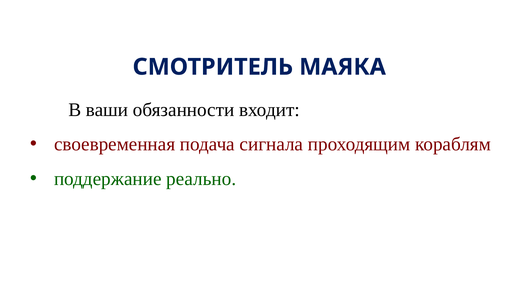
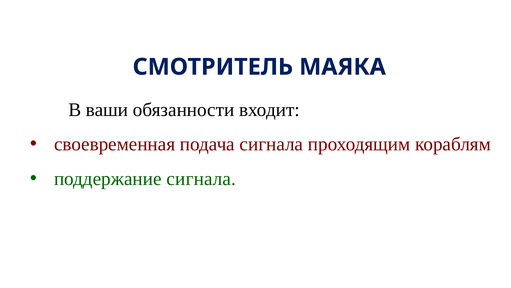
поддержание реально: реально -> сигнала (201, 178)
